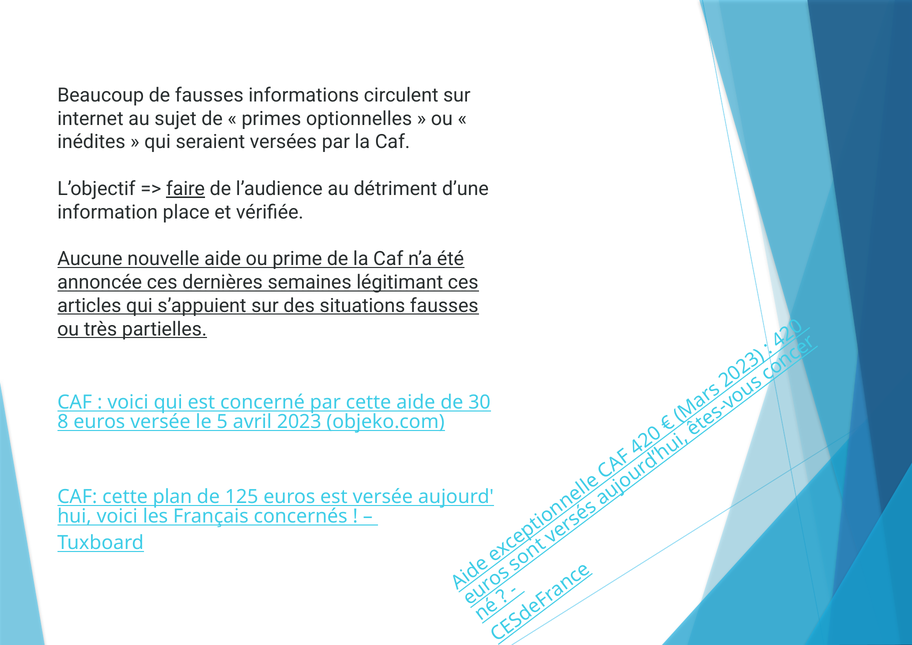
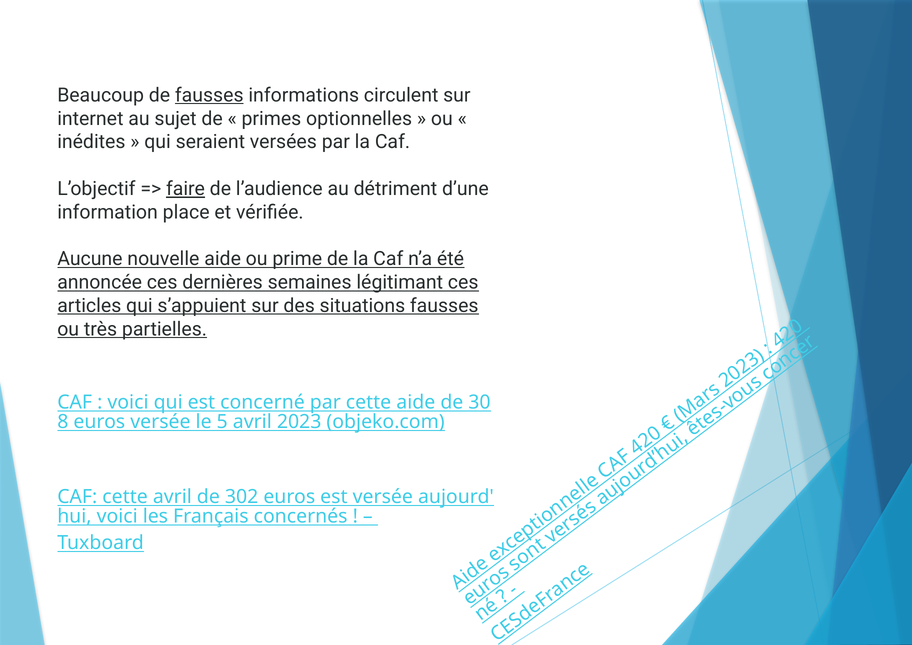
fausses underline: none -> present (209, 95)
cette plan: plan -> avril (172, 497)
125: 125 -> 302 (242, 497)
